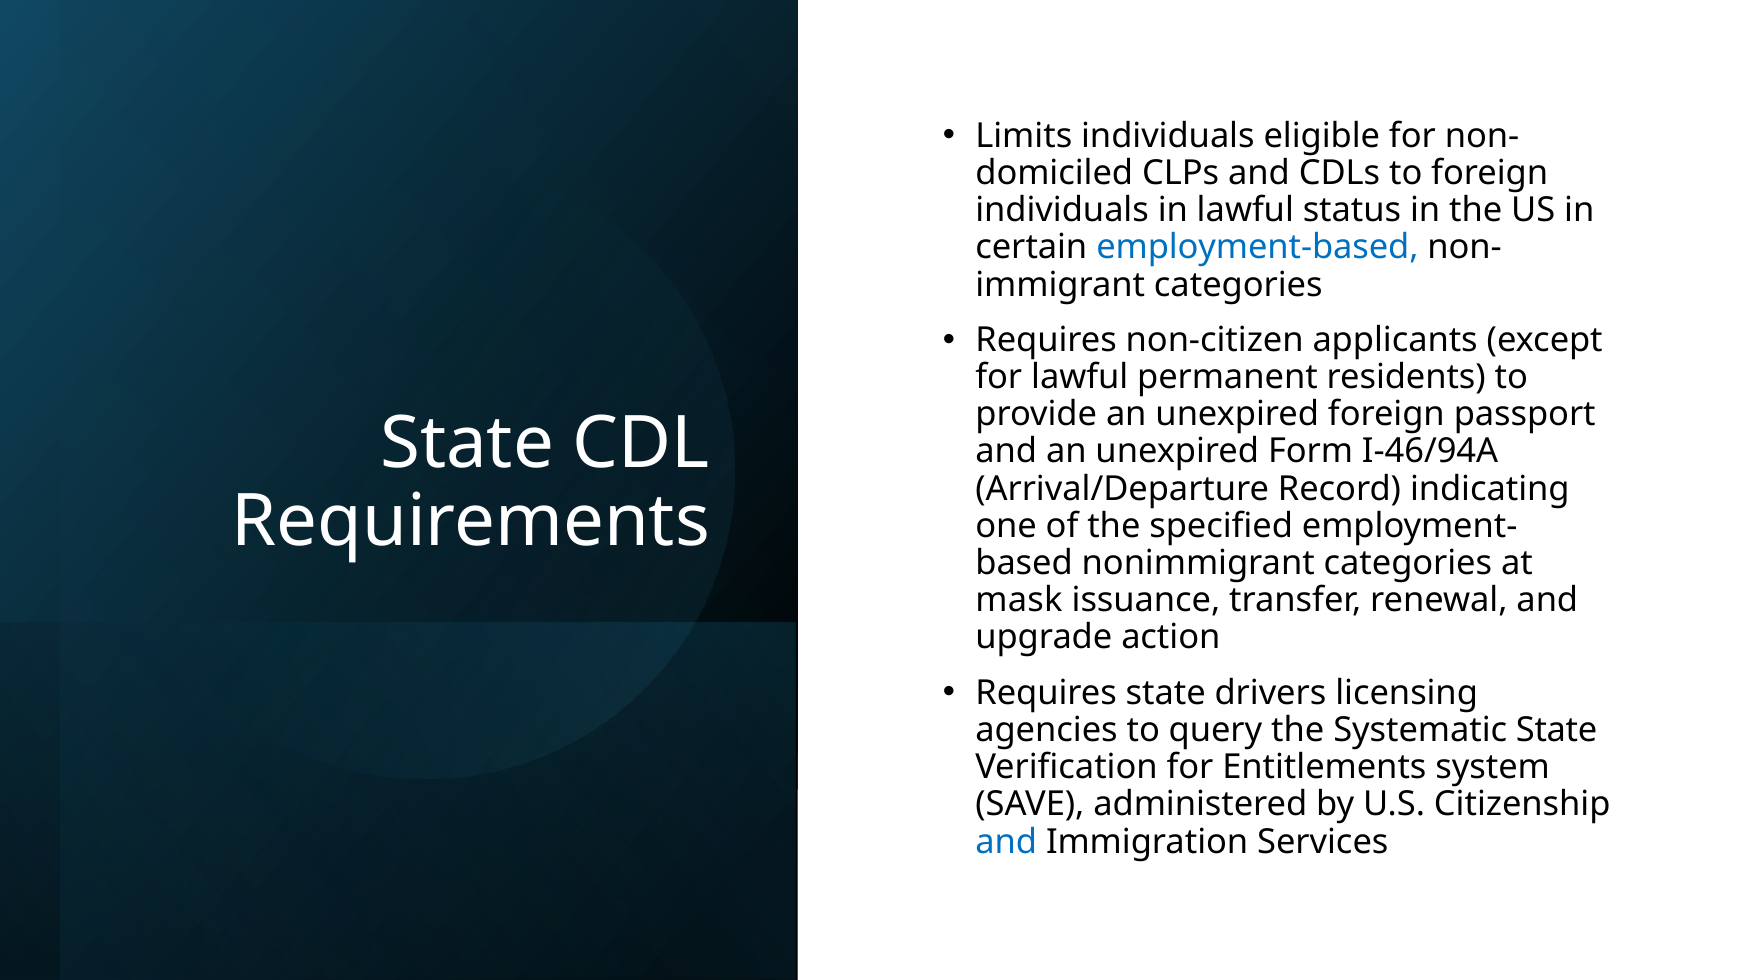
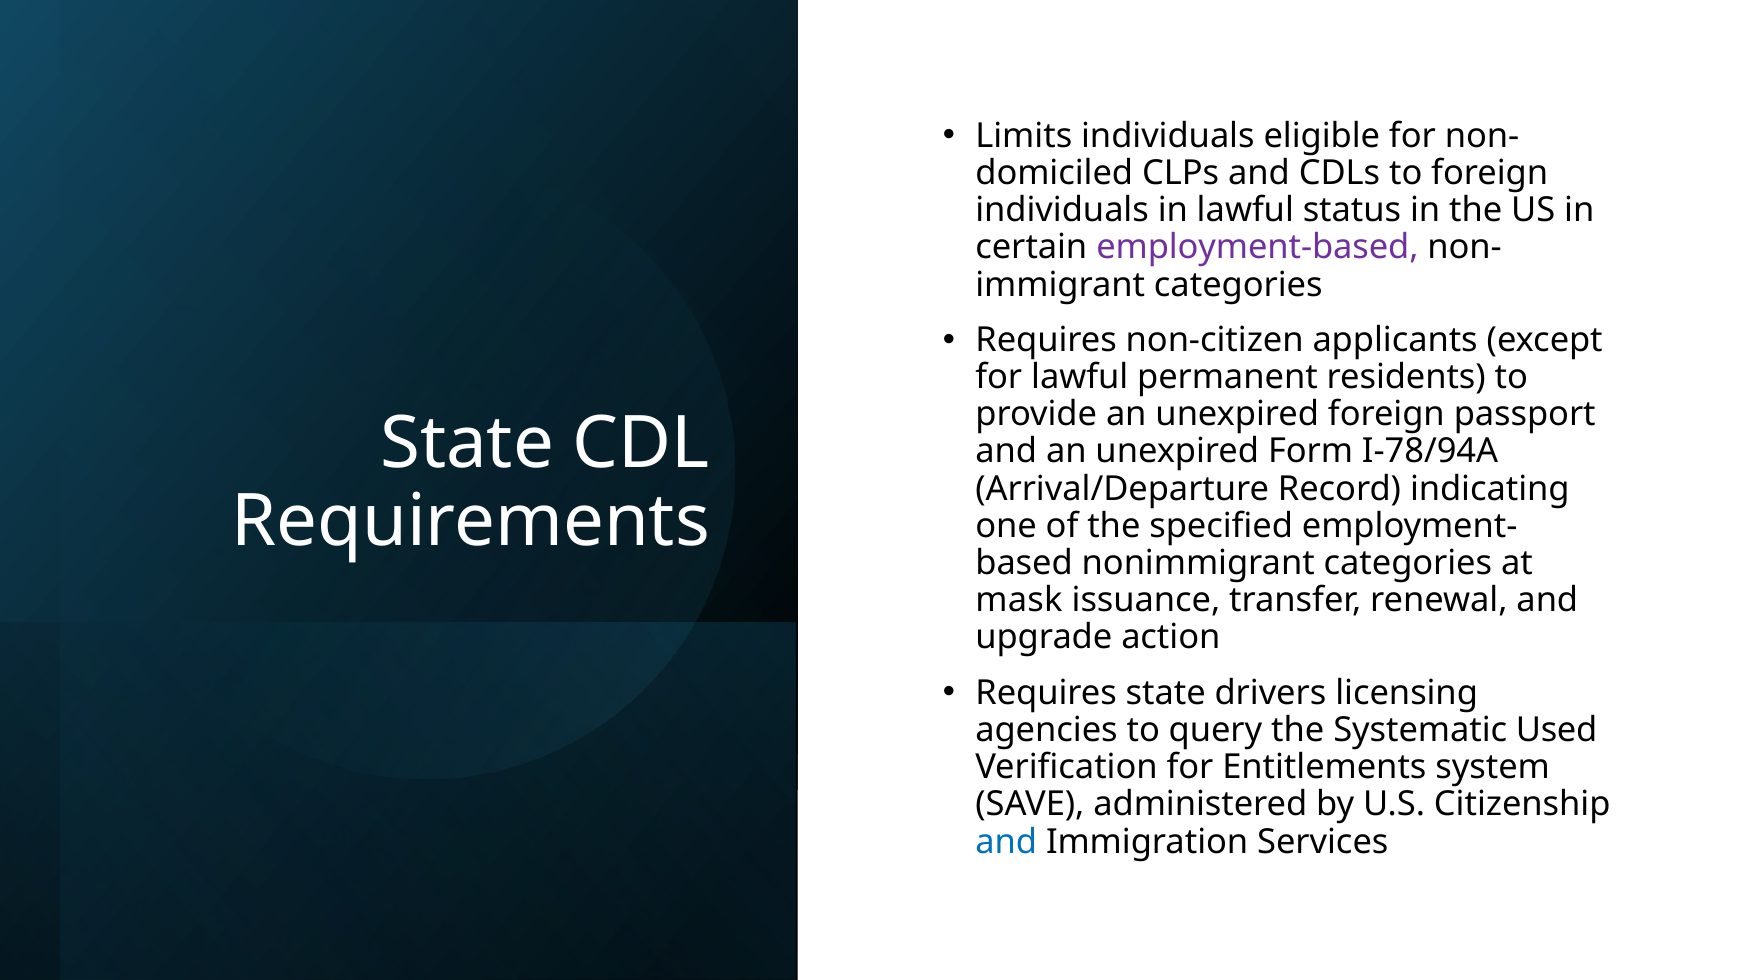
employment-based colour: blue -> purple (1257, 248)
I-46/94A: I-46/94A -> I-78/94A (1430, 452)
Systematic State: State -> Used (1557, 730)
